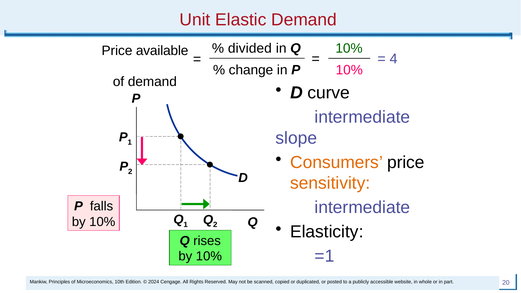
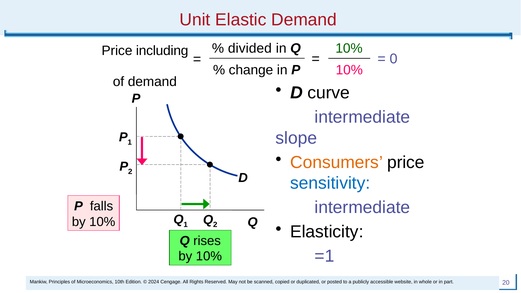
available: available -> including (162, 51)
4: 4 -> 0 (394, 59)
sensitivity colour: orange -> blue (330, 183)
